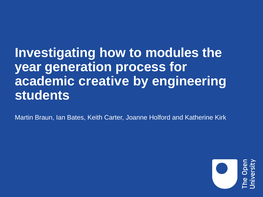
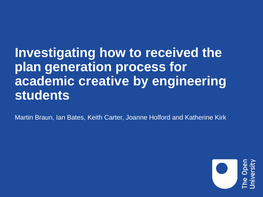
modules: modules -> received (172, 53)
year: year -> plan (28, 67)
